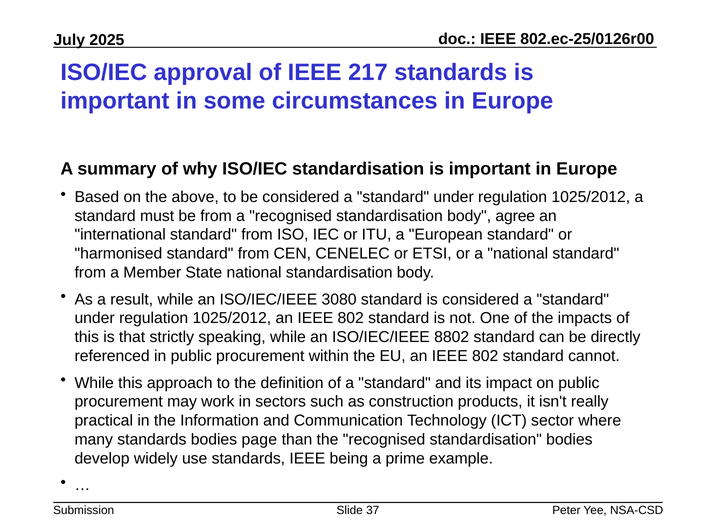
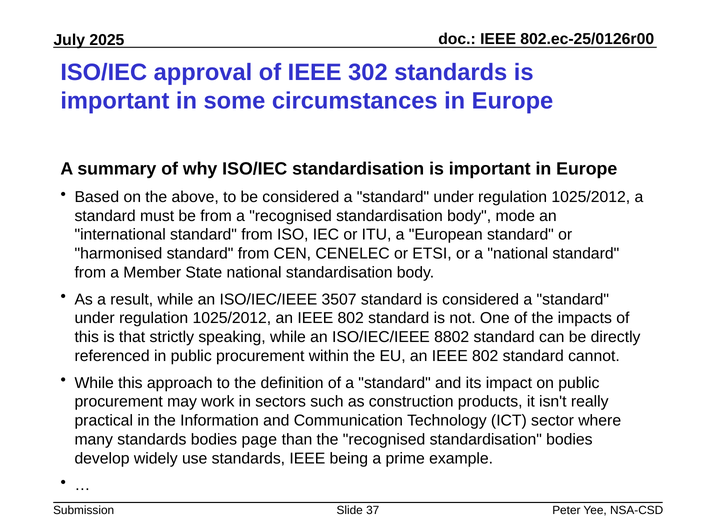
217: 217 -> 302 (368, 73)
agree: agree -> mode (515, 216)
3080: 3080 -> 3507 (339, 300)
